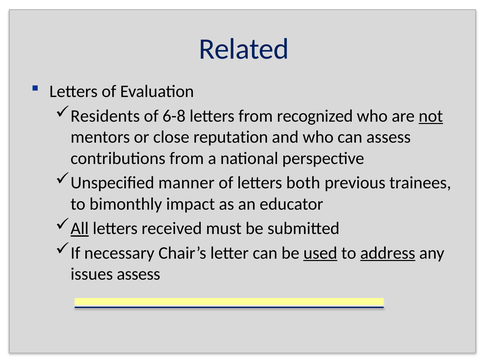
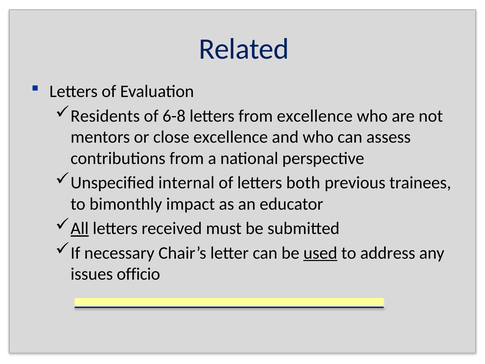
from recognized: recognized -> excellence (315, 116)
not underline: present -> none (431, 116)
close reputation: reputation -> excellence (231, 137)
manner: manner -> internal (186, 183)
address underline: present -> none (388, 253)
issues assess: assess -> officio (138, 274)
